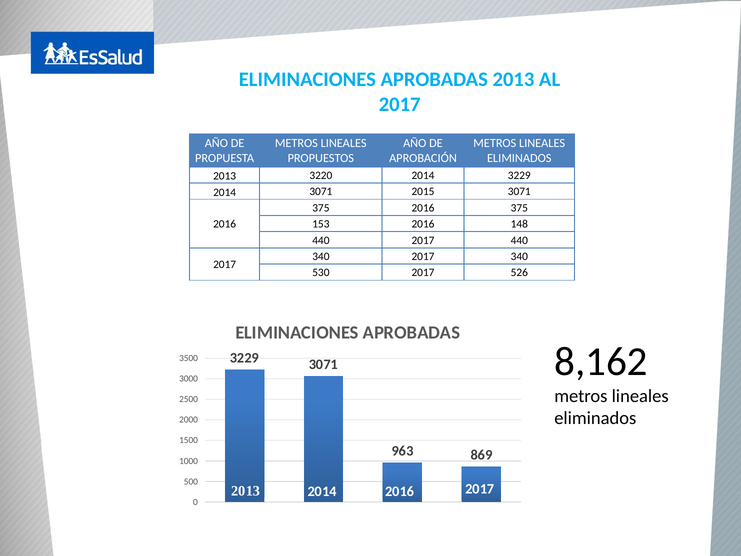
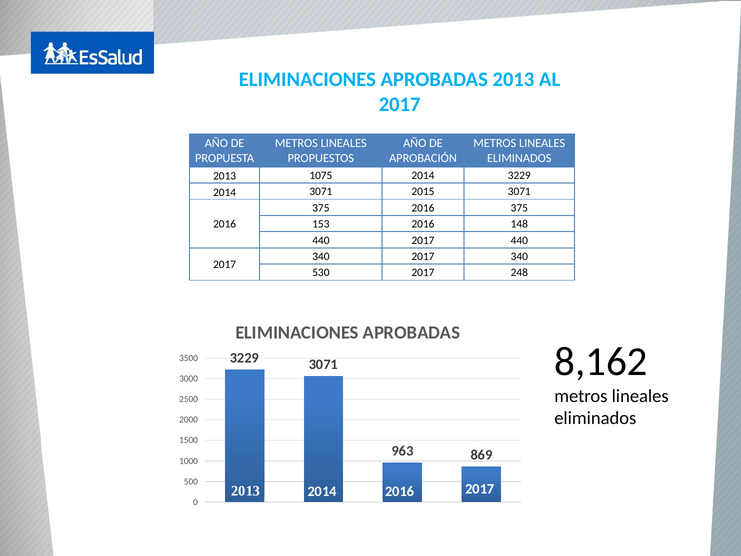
3220: 3220 -> 1075 (321, 175)
526: 526 -> 248 (519, 273)
